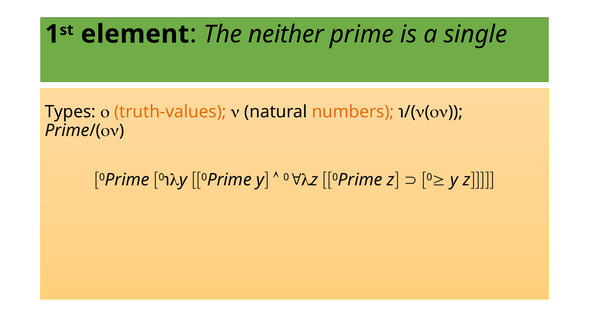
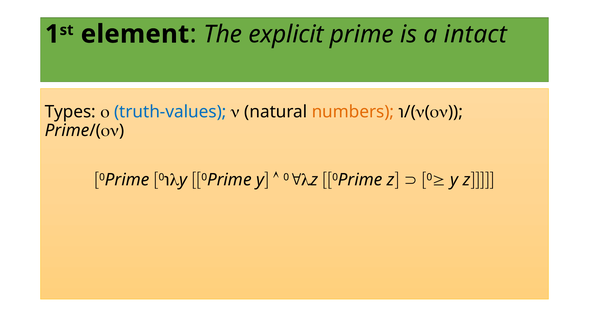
neither: neither -> explicit (286, 34)
single: single -> intact (475, 34)
truth-values colour: orange -> blue (170, 112)
